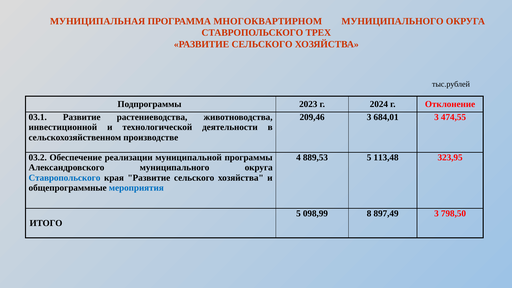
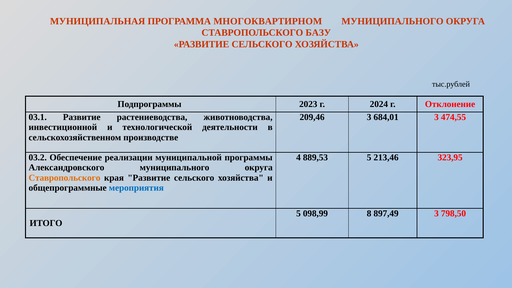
ТРЕХ: ТРЕХ -> БАЗУ (318, 33)
113,48: 113,48 -> 213,46 (386, 157)
Ставропольского colour: blue -> orange (65, 178)
